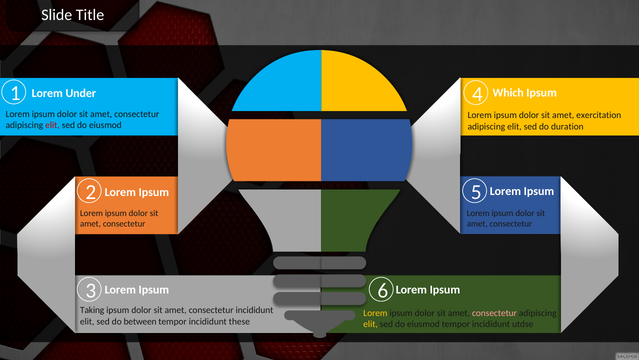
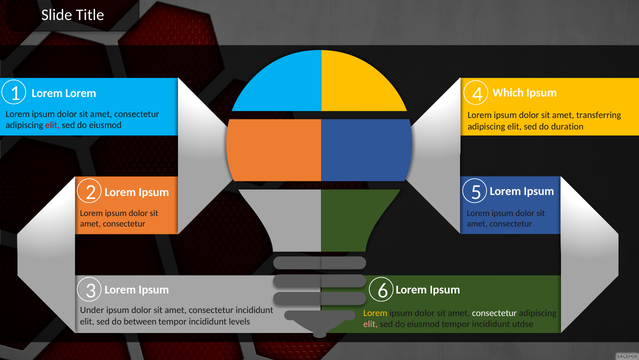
Lorem Under: Under -> Lorem (81, 93)
exercitation: exercitation -> transferring (599, 115)
Taking: Taking -> Under (92, 310)
consectetur colour: pink -> white (494, 313)
these: these -> levels (239, 321)
elit colour: yellow -> pink (371, 324)
